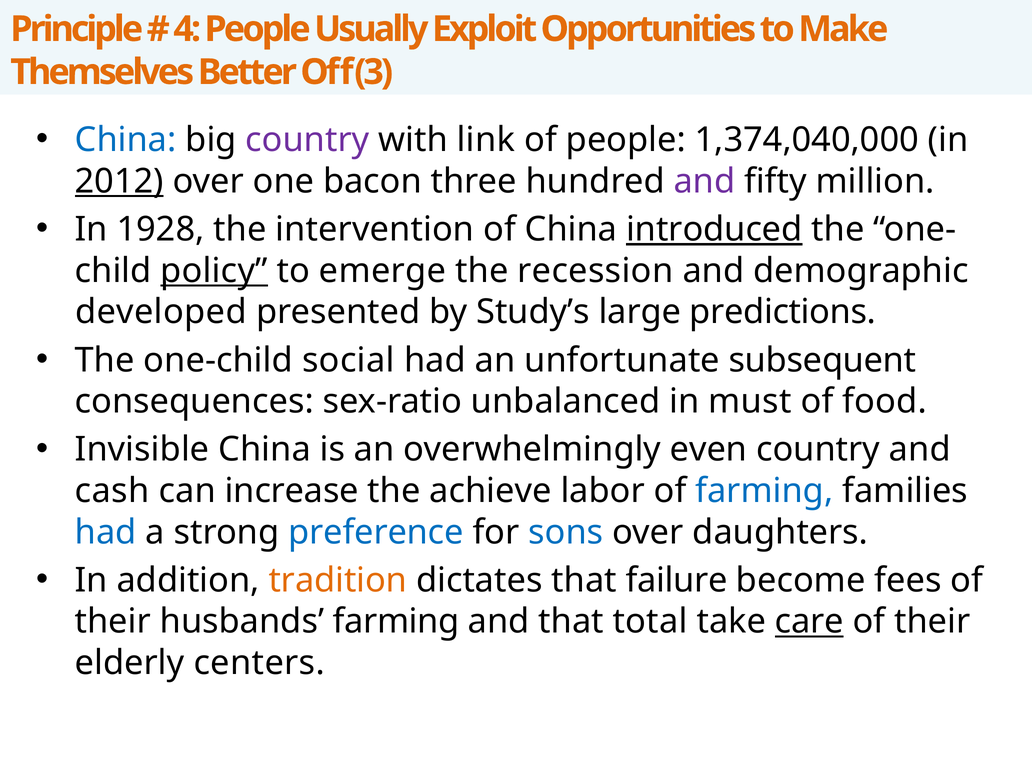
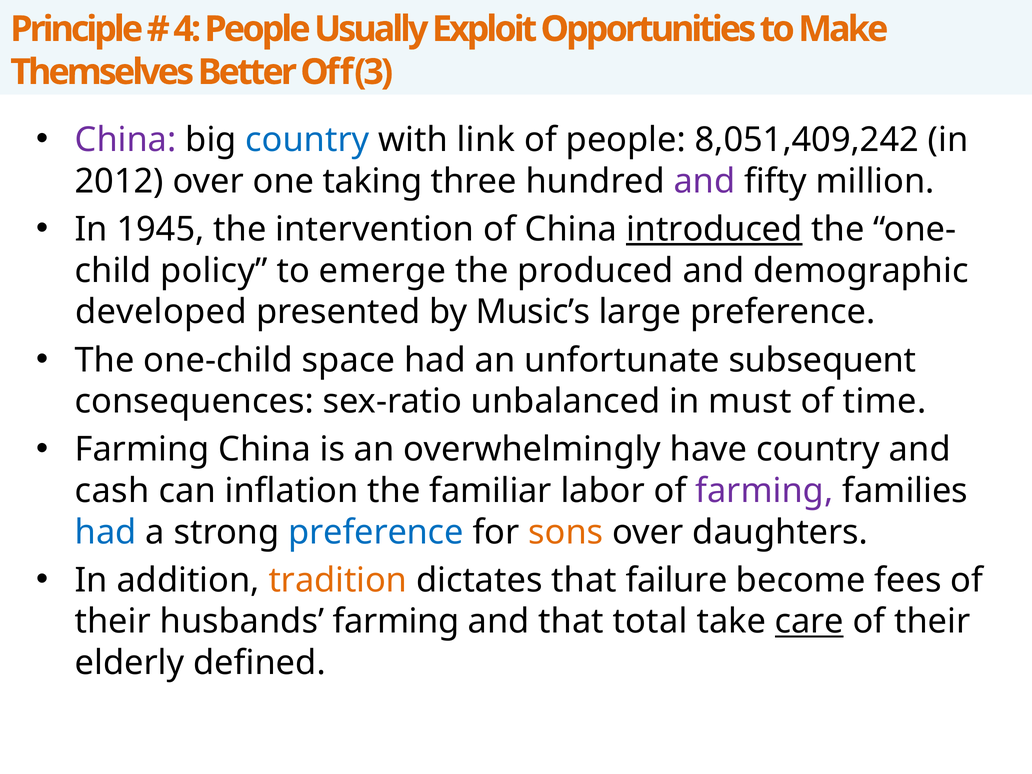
China colour: blue -> purple (126, 140)
country colour: purple -> blue (307, 140)
1,374,040,000: 1,374,040,000 -> 8,051,409,242 (807, 140)
2012 underline: present -> none (119, 181)
bacon: bacon -> taking (373, 181)
1928: 1928 -> 1945 (161, 229)
policy underline: present -> none (214, 271)
recession: recession -> produced (595, 271)
Study’s: Study’s -> Music’s (533, 312)
large predictions: predictions -> preference (783, 312)
social: social -> space (348, 360)
food: food -> time (885, 401)
Invisible: Invisible -> Farming (142, 450)
even: even -> have (709, 450)
increase: increase -> inflation (292, 491)
achieve: achieve -> familiar (491, 491)
farming colour: blue -> purple (764, 491)
sons colour: blue -> orange (566, 532)
centers: centers -> defined (259, 663)
